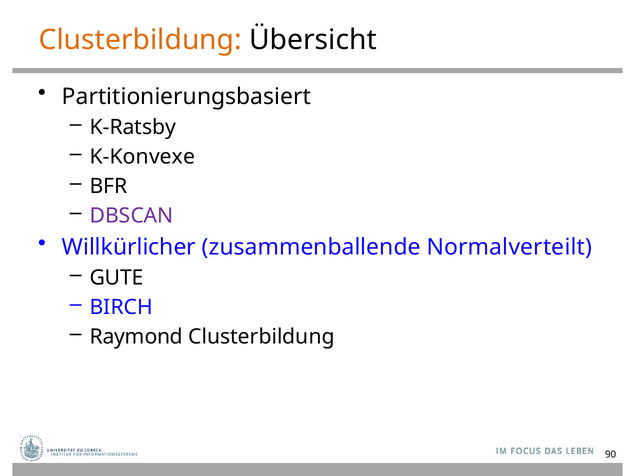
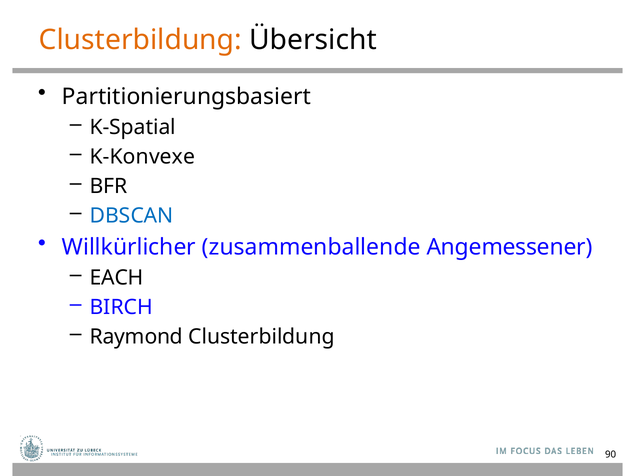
K-Ratsby: K-Ratsby -> K-Spatial (133, 127)
DBSCAN colour: purple -> blue (132, 216)
Normalverteilt: Normalverteilt -> Angemessener (509, 247)
GUTE: GUTE -> EACH (117, 278)
